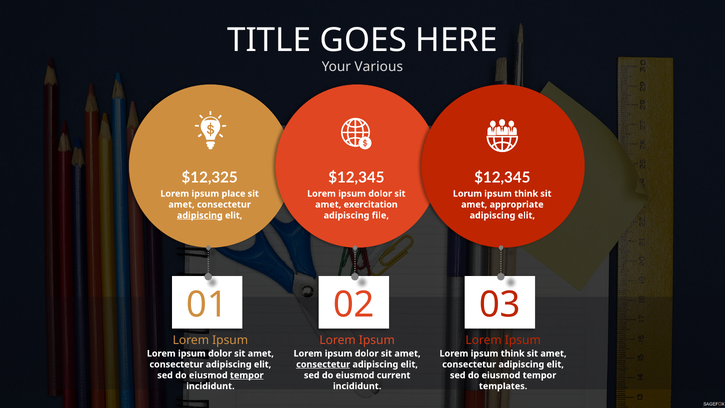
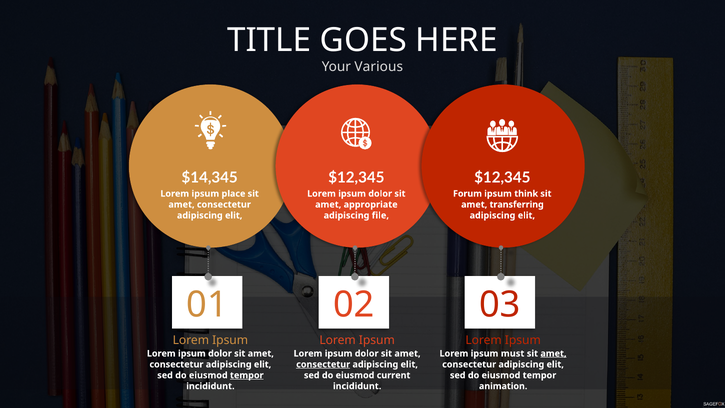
$12,325: $12,325 -> $14,345 (210, 178)
Lorum: Lorum -> Forum (467, 194)
exercitation: exercitation -> appropriate (371, 204)
appropriate: appropriate -> transferring (517, 204)
adipiscing underline: present -> none (200, 215)
Lorem ipsum think: think -> must (513, 353)
amet underline: none -> present (553, 353)
templates: templates -> animation (503, 386)
